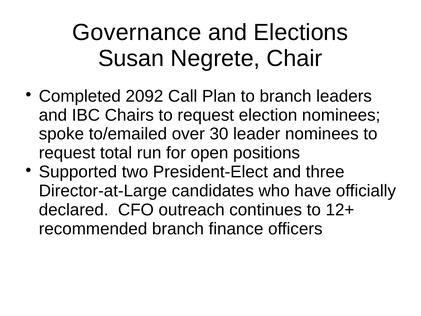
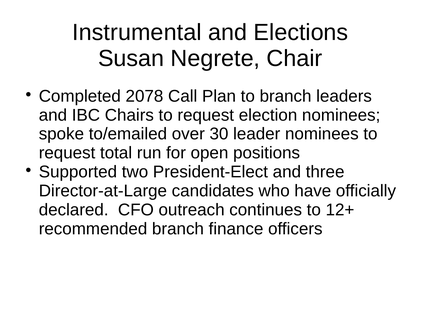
Governance: Governance -> Instrumental (137, 33)
2092: 2092 -> 2078 (144, 96)
